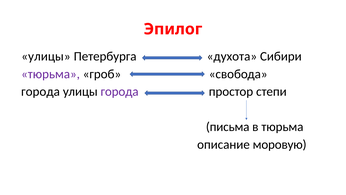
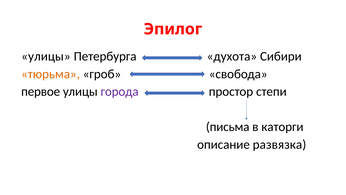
тюрьма colour: purple -> orange (51, 74)
города: города -> первое (41, 91)
в тюрьма: тюрьма -> каторги (282, 127)
моровую: моровую -> развязка (280, 144)
